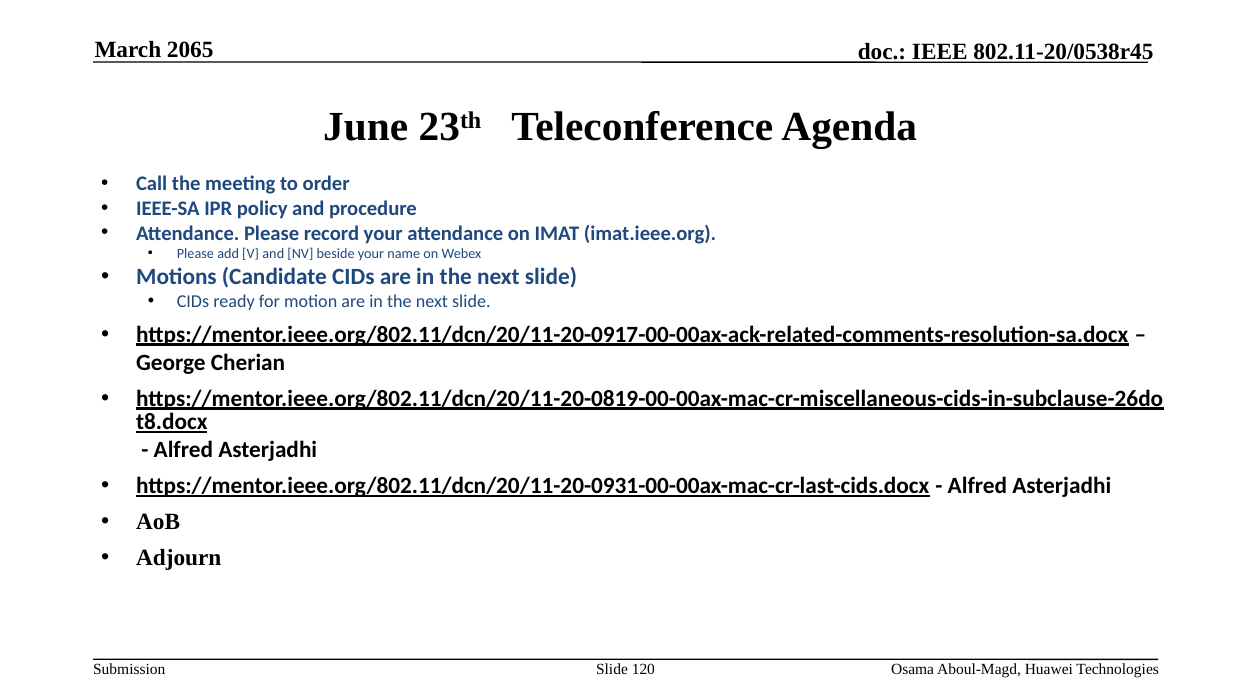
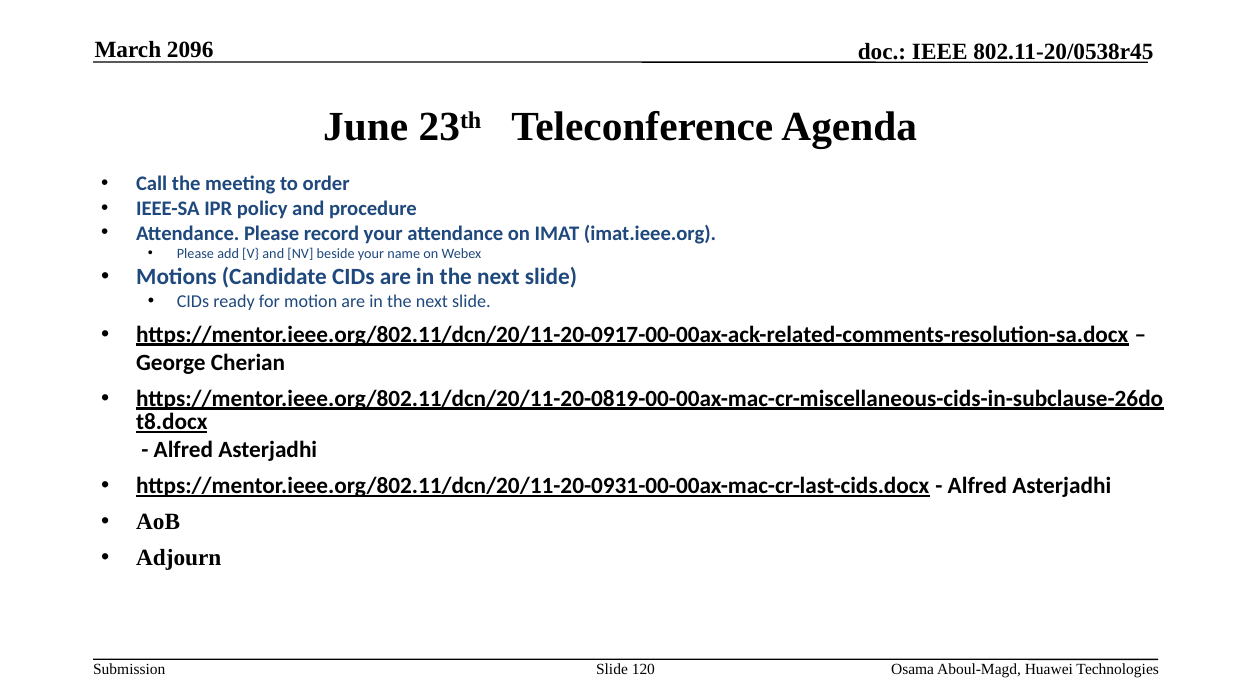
2065: 2065 -> 2096 (190, 49)
